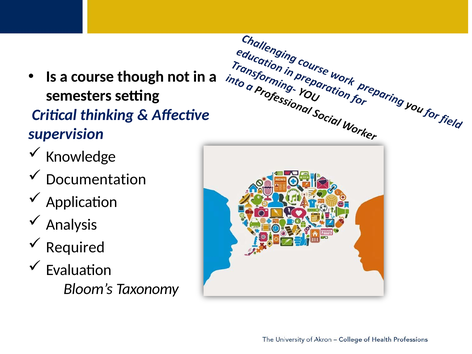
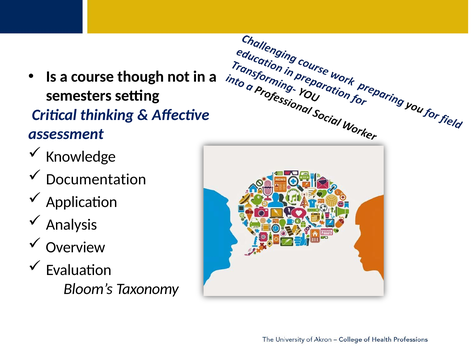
supervision: supervision -> assessment (66, 134)
Required: Required -> Overview (75, 247)
